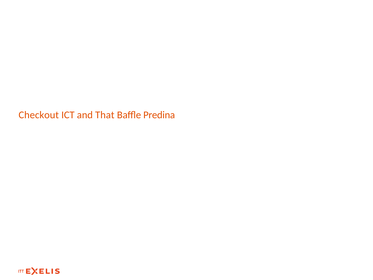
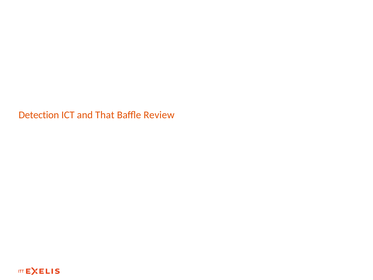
Checkout: Checkout -> Detection (39, 115)
Predina: Predina -> Review (159, 115)
